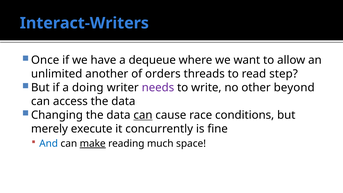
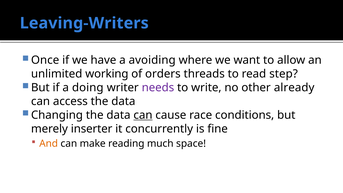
Interact-Writers: Interact-Writers -> Leaving-Writers (84, 23)
dequeue: dequeue -> avoiding (152, 60)
another: another -> working (107, 74)
beyond: beyond -> already (294, 88)
execute: execute -> inserter (92, 129)
And colour: blue -> orange (49, 144)
make underline: present -> none (93, 144)
